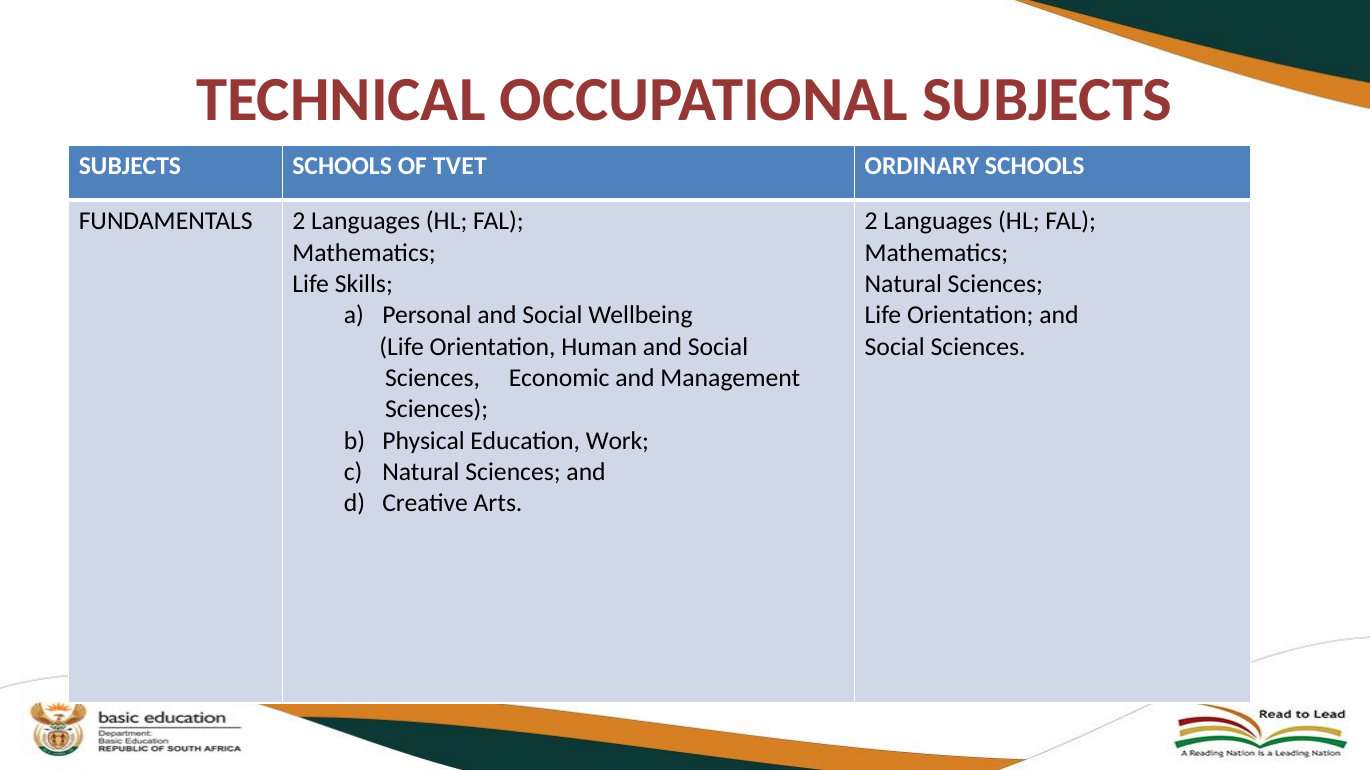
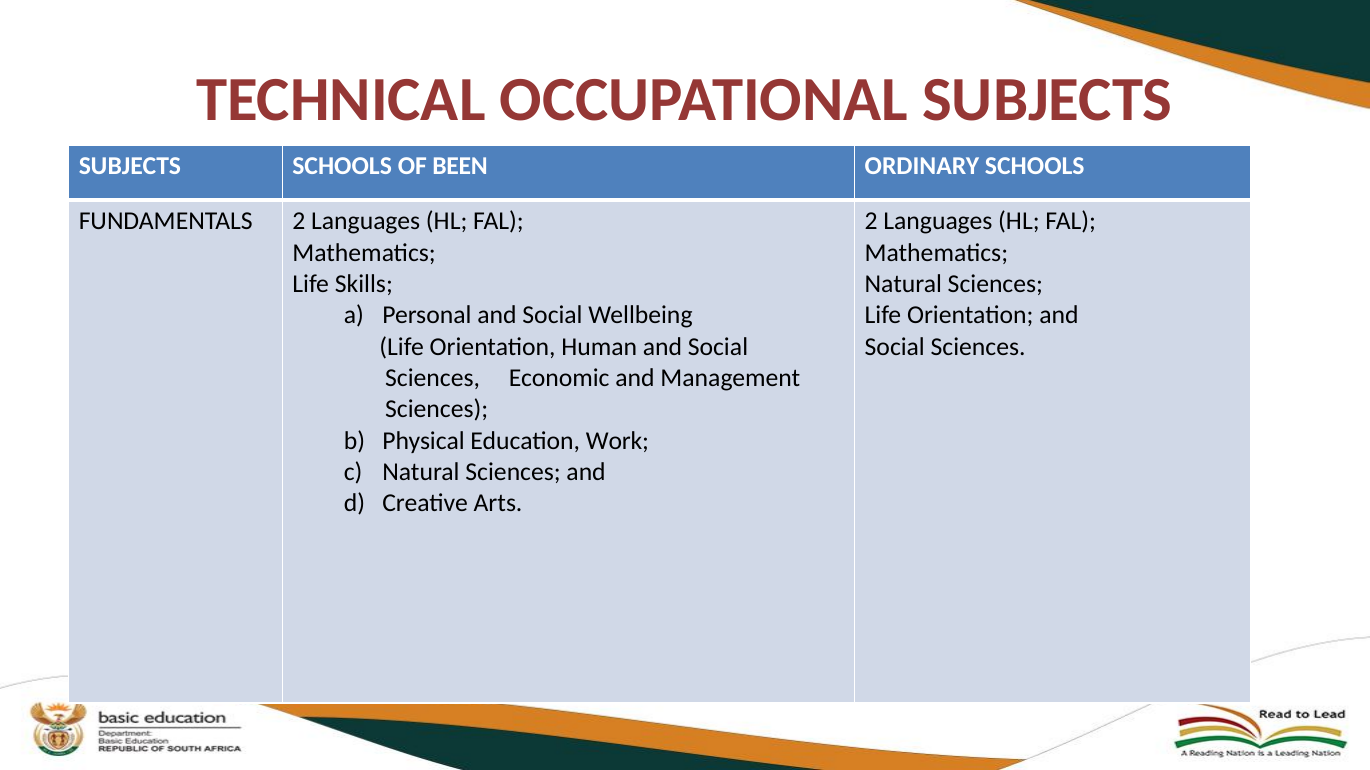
TVET: TVET -> BEEN (460, 166)
